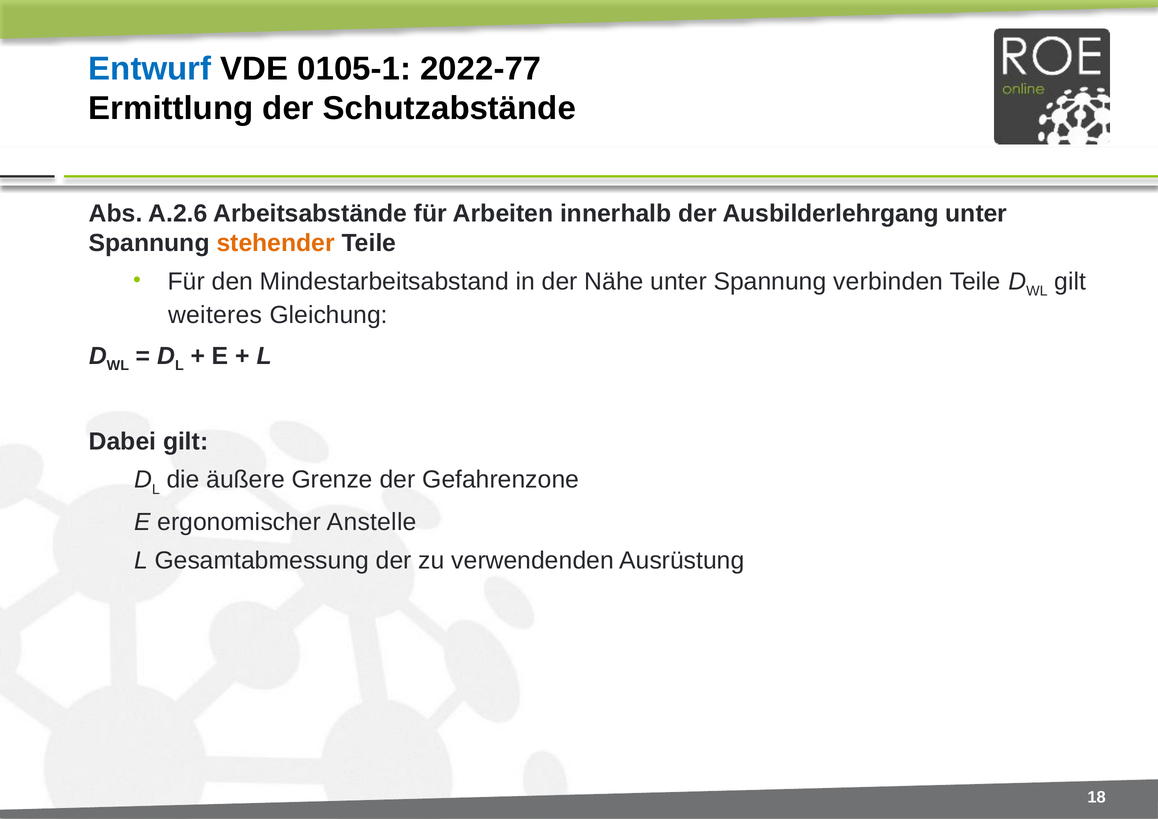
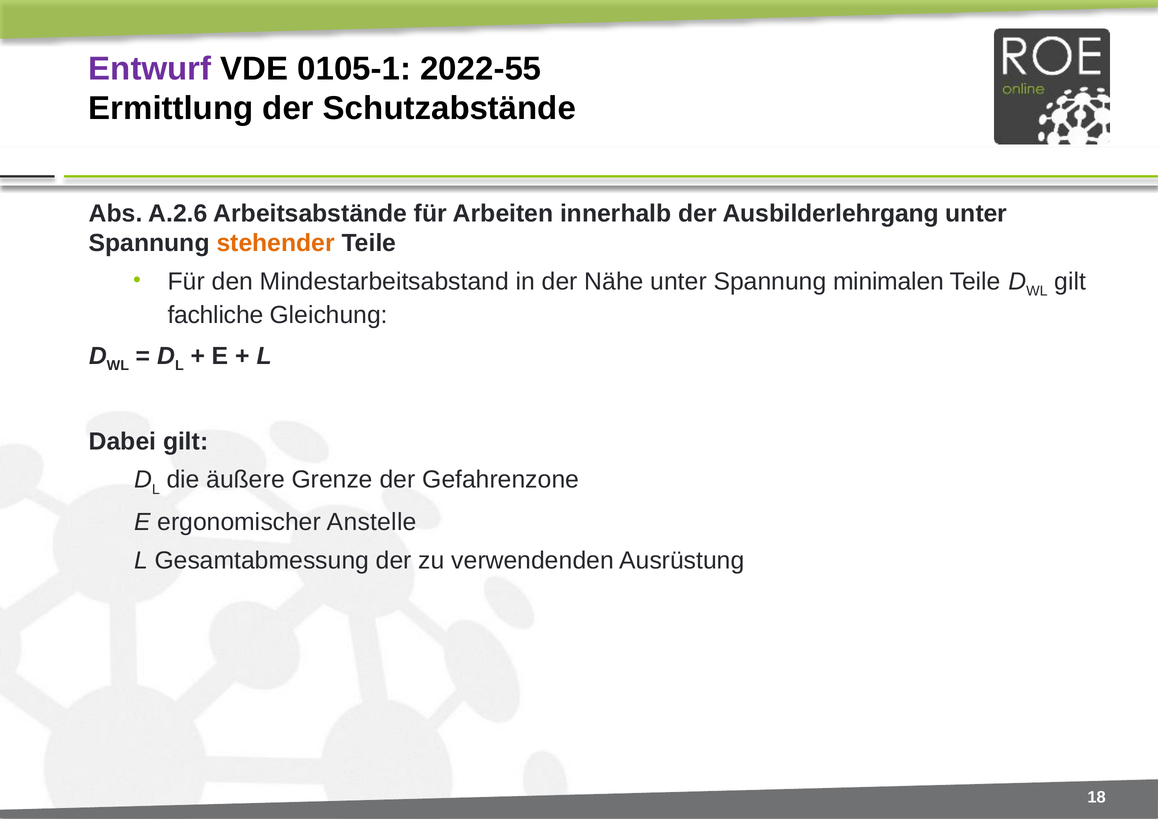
Entwurf colour: blue -> purple (150, 69)
2022-77: 2022-77 -> 2022-55 (481, 69)
verbinden: verbinden -> minimalen (888, 281)
weiteres: weiteres -> fachliche (216, 315)
